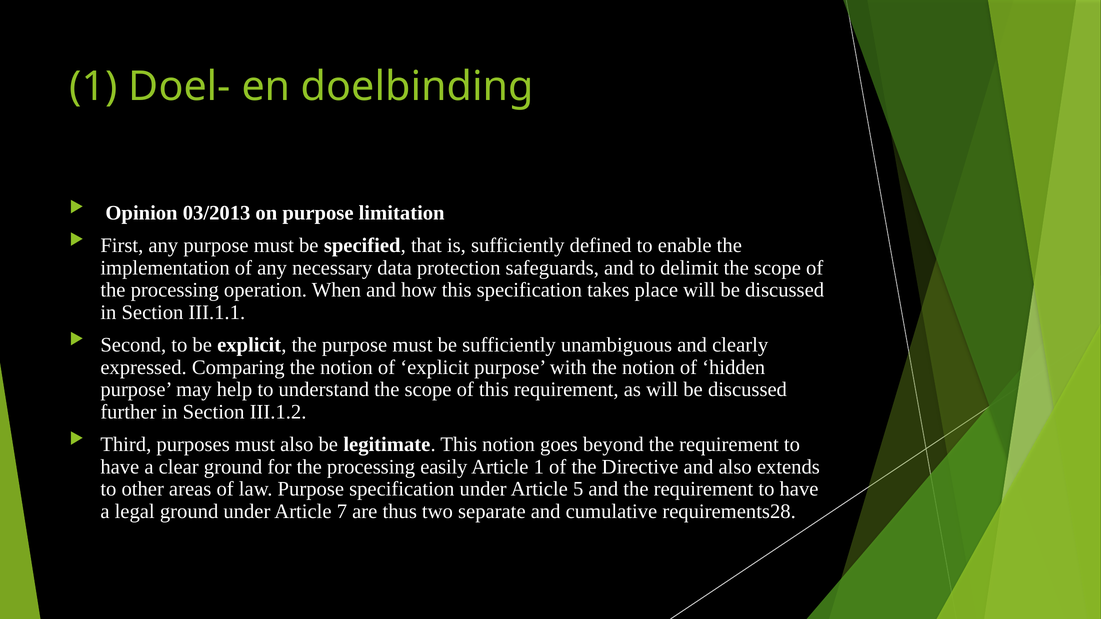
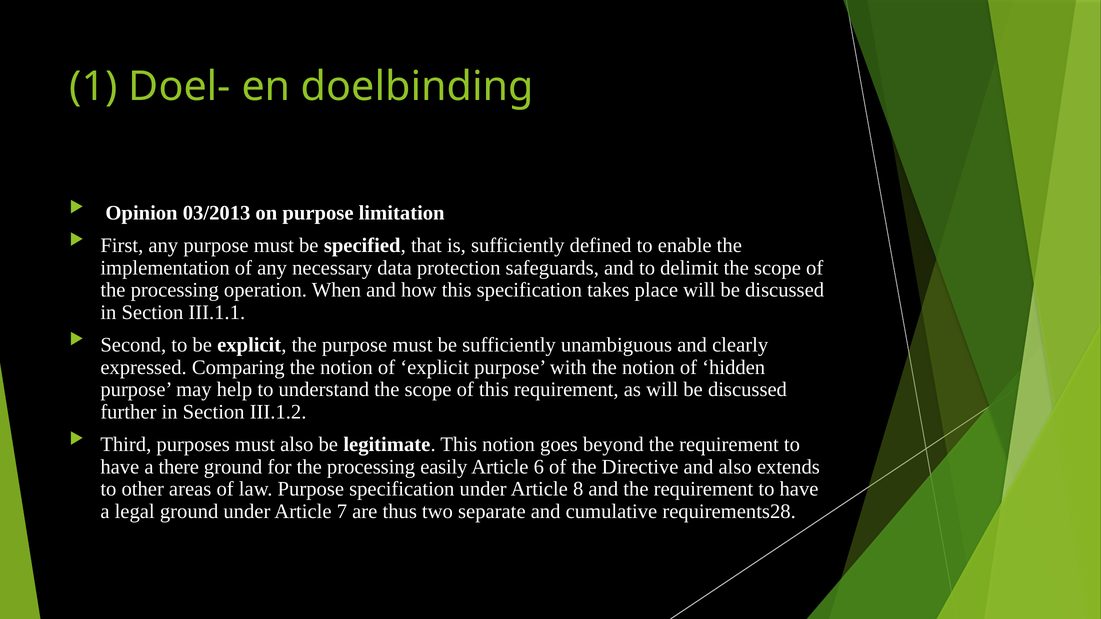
clear: clear -> there (179, 467)
Article 1: 1 -> 6 (539, 467)
5: 5 -> 8 (578, 489)
